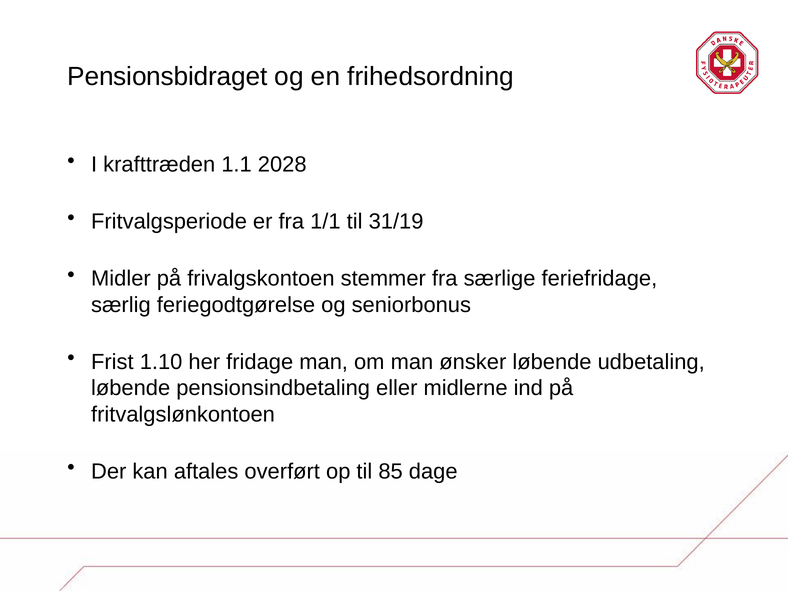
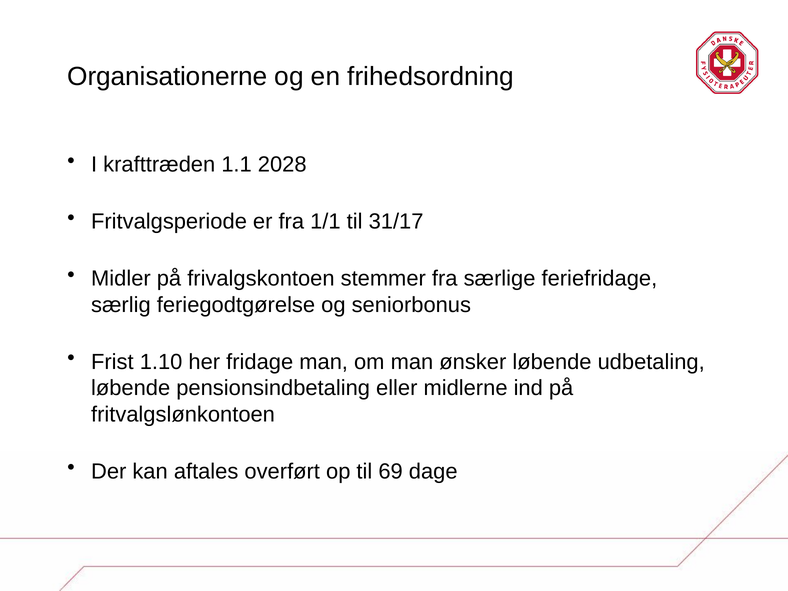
Pensionsbidraget: Pensionsbidraget -> Organisationerne (167, 77)
31/19: 31/19 -> 31/17 (396, 222)
85: 85 -> 69 (391, 471)
